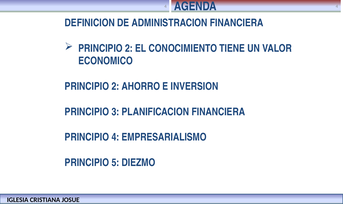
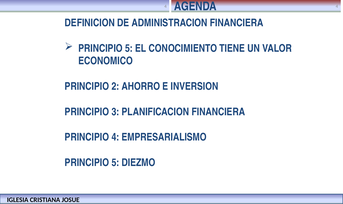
2: 2 -> 5 (129, 48)
